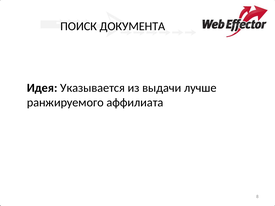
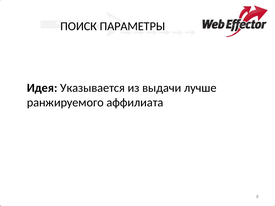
ДОКУМЕНТА: ДОКУМЕНТА -> ПАРАМЕТРЫ (132, 26)
